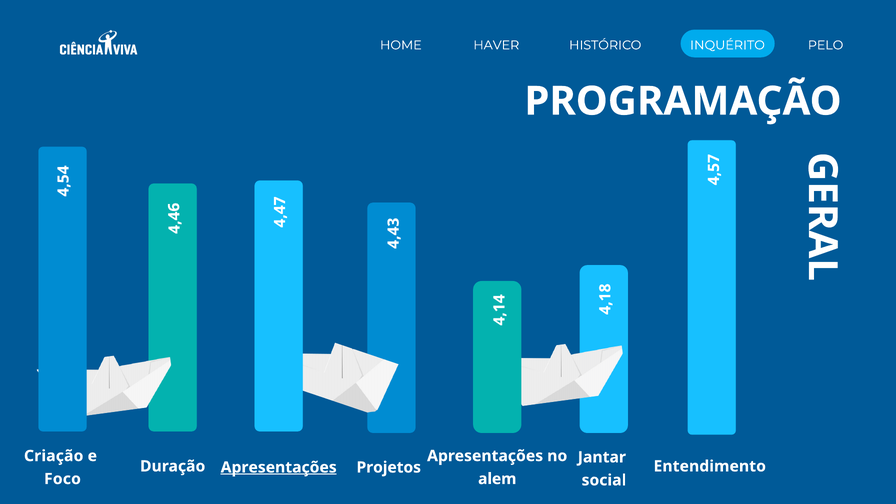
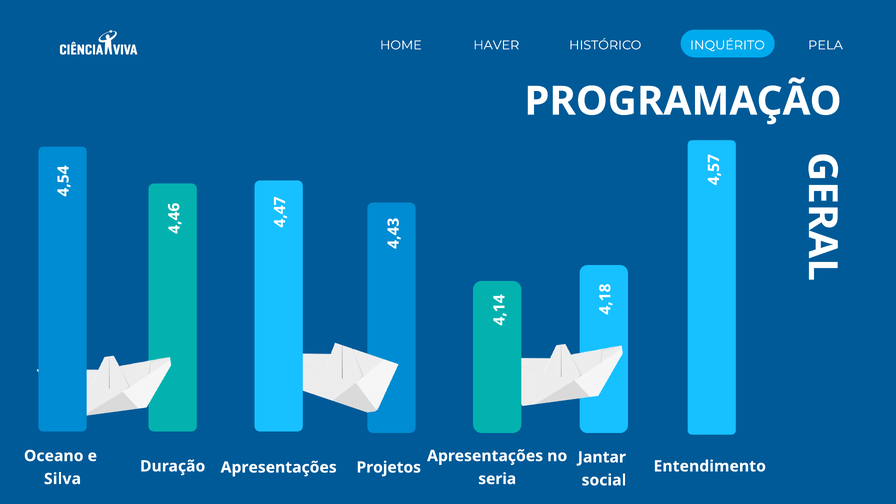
PELO: PELO -> PELA (825, 45)
Criação: Criação -> Oceano (54, 456)
Apresentações underline: present -> none (279, 467)
Foco: Foco -> Silva (62, 479)
alem: alem -> seria (497, 479)
